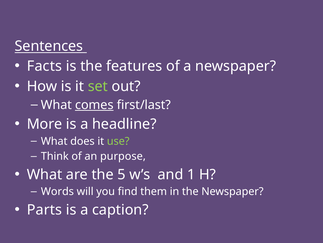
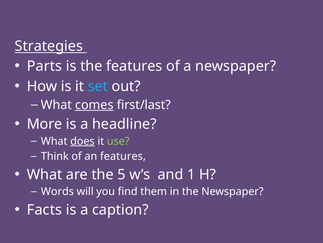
Sentences: Sentences -> Strategies (49, 46)
Facts: Facts -> Parts (44, 66)
set colour: light green -> light blue (98, 86)
does underline: none -> present (82, 141)
an purpose: purpose -> features (123, 156)
Parts: Parts -> Facts (44, 209)
